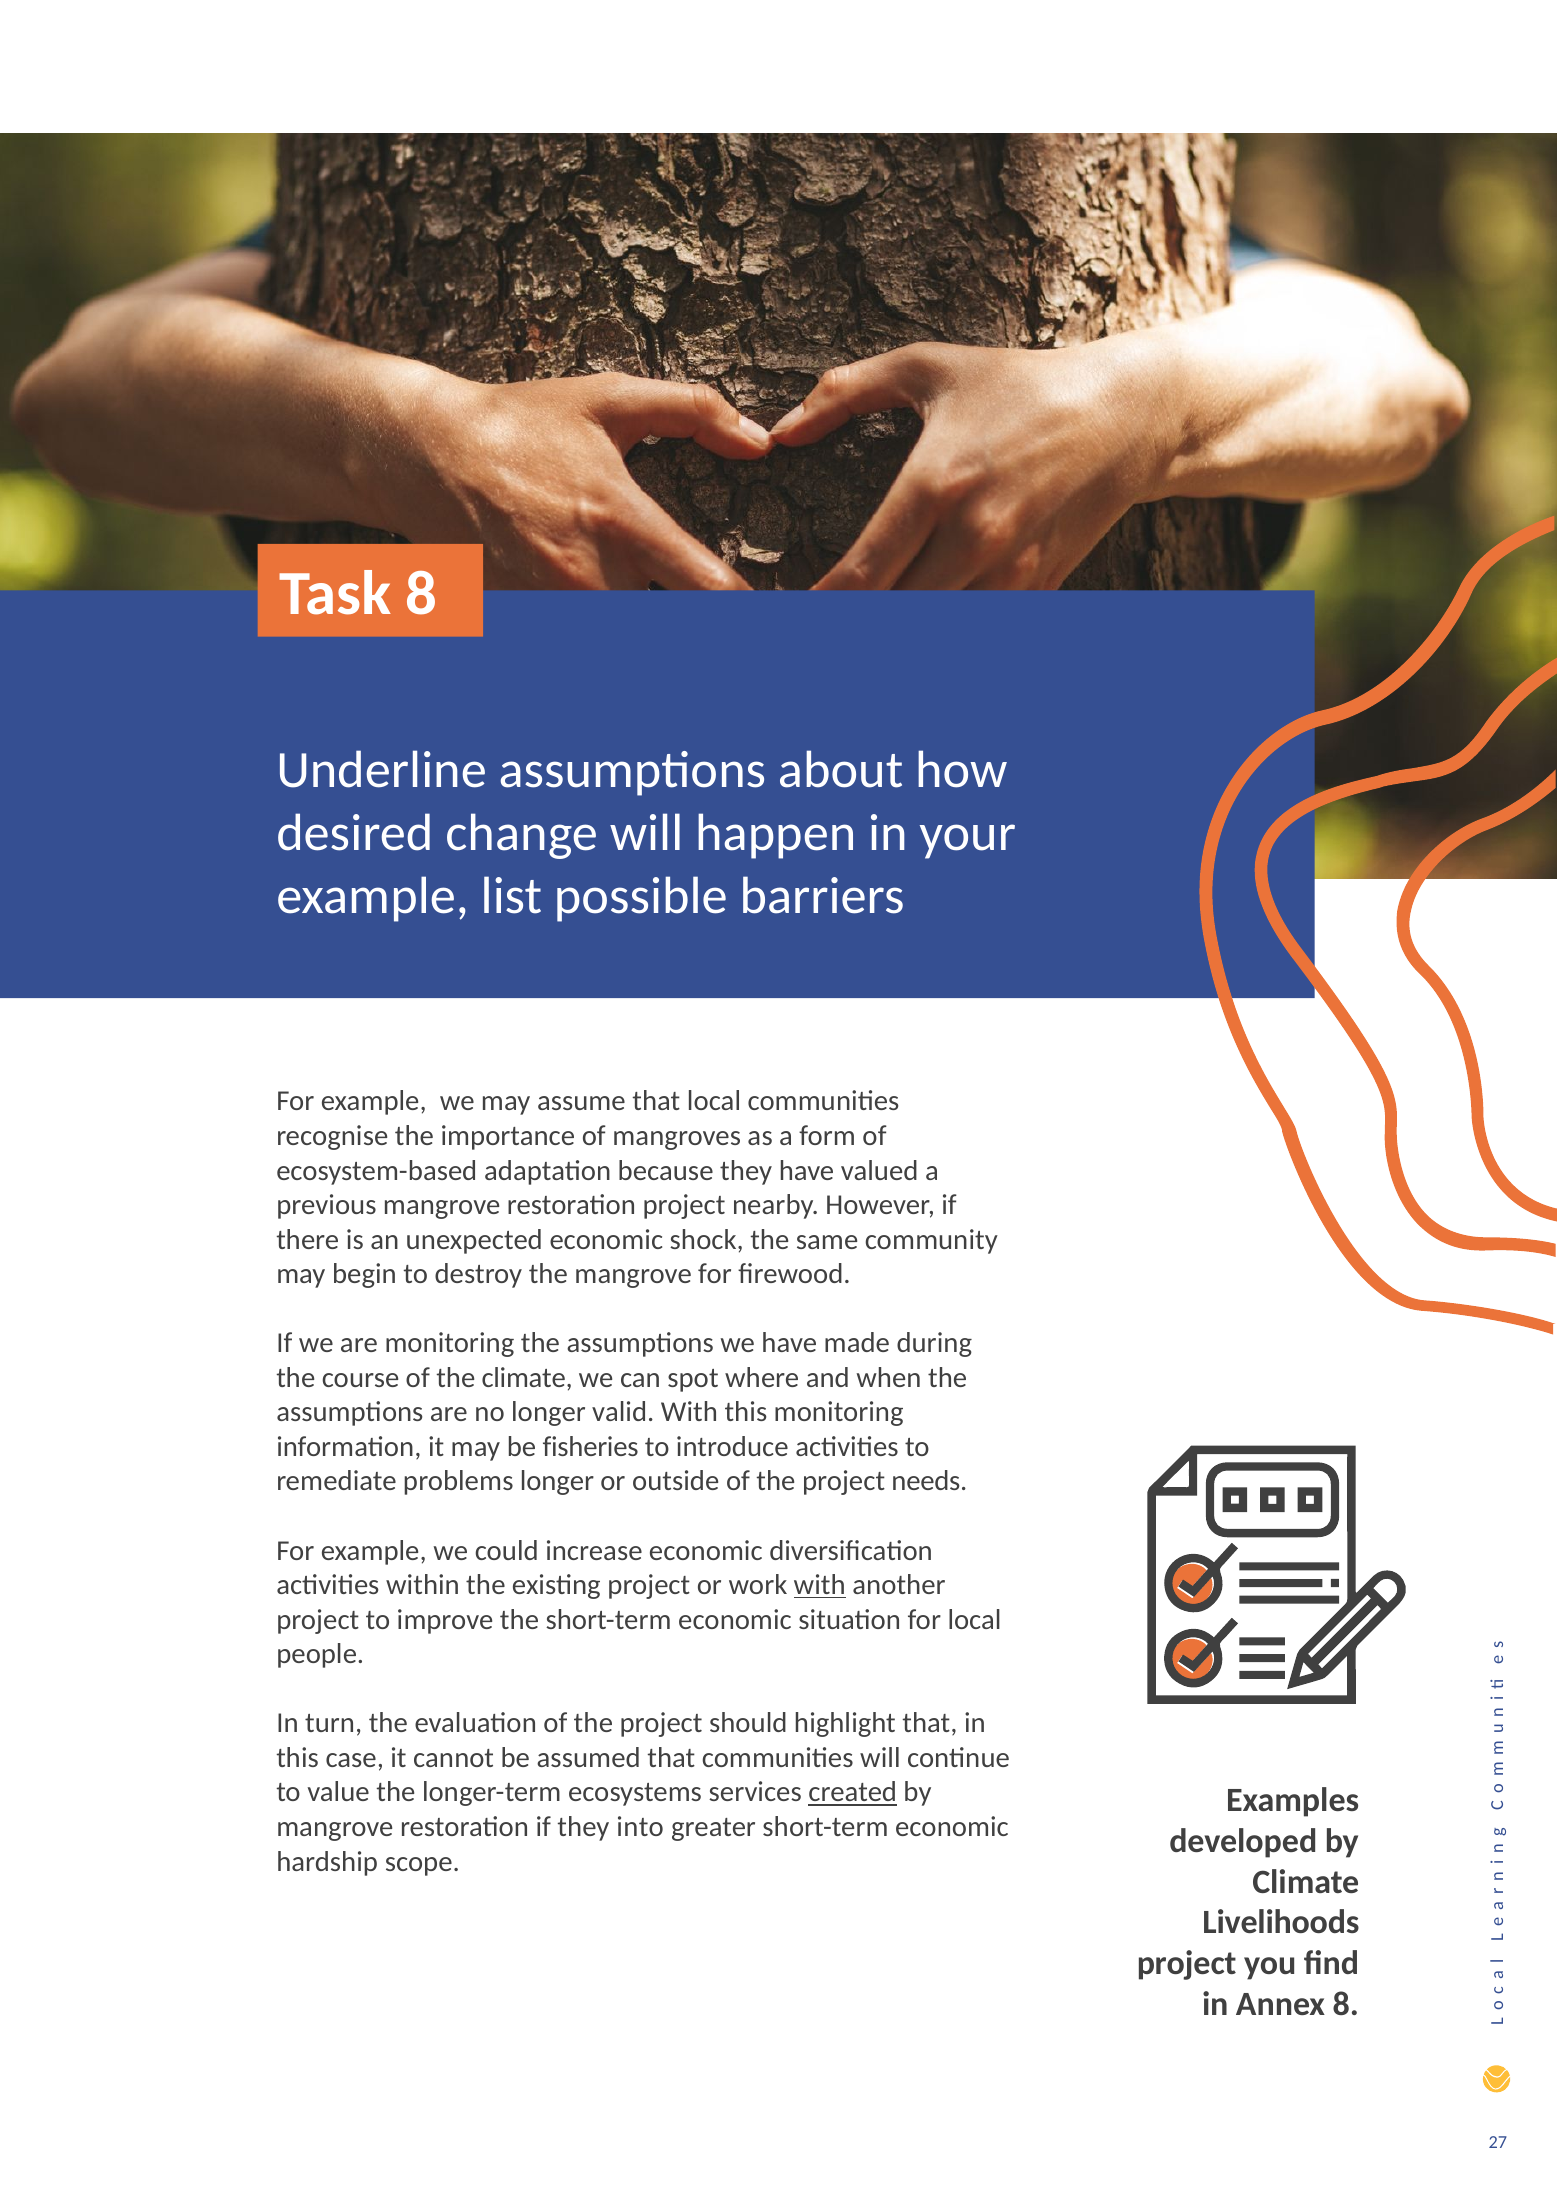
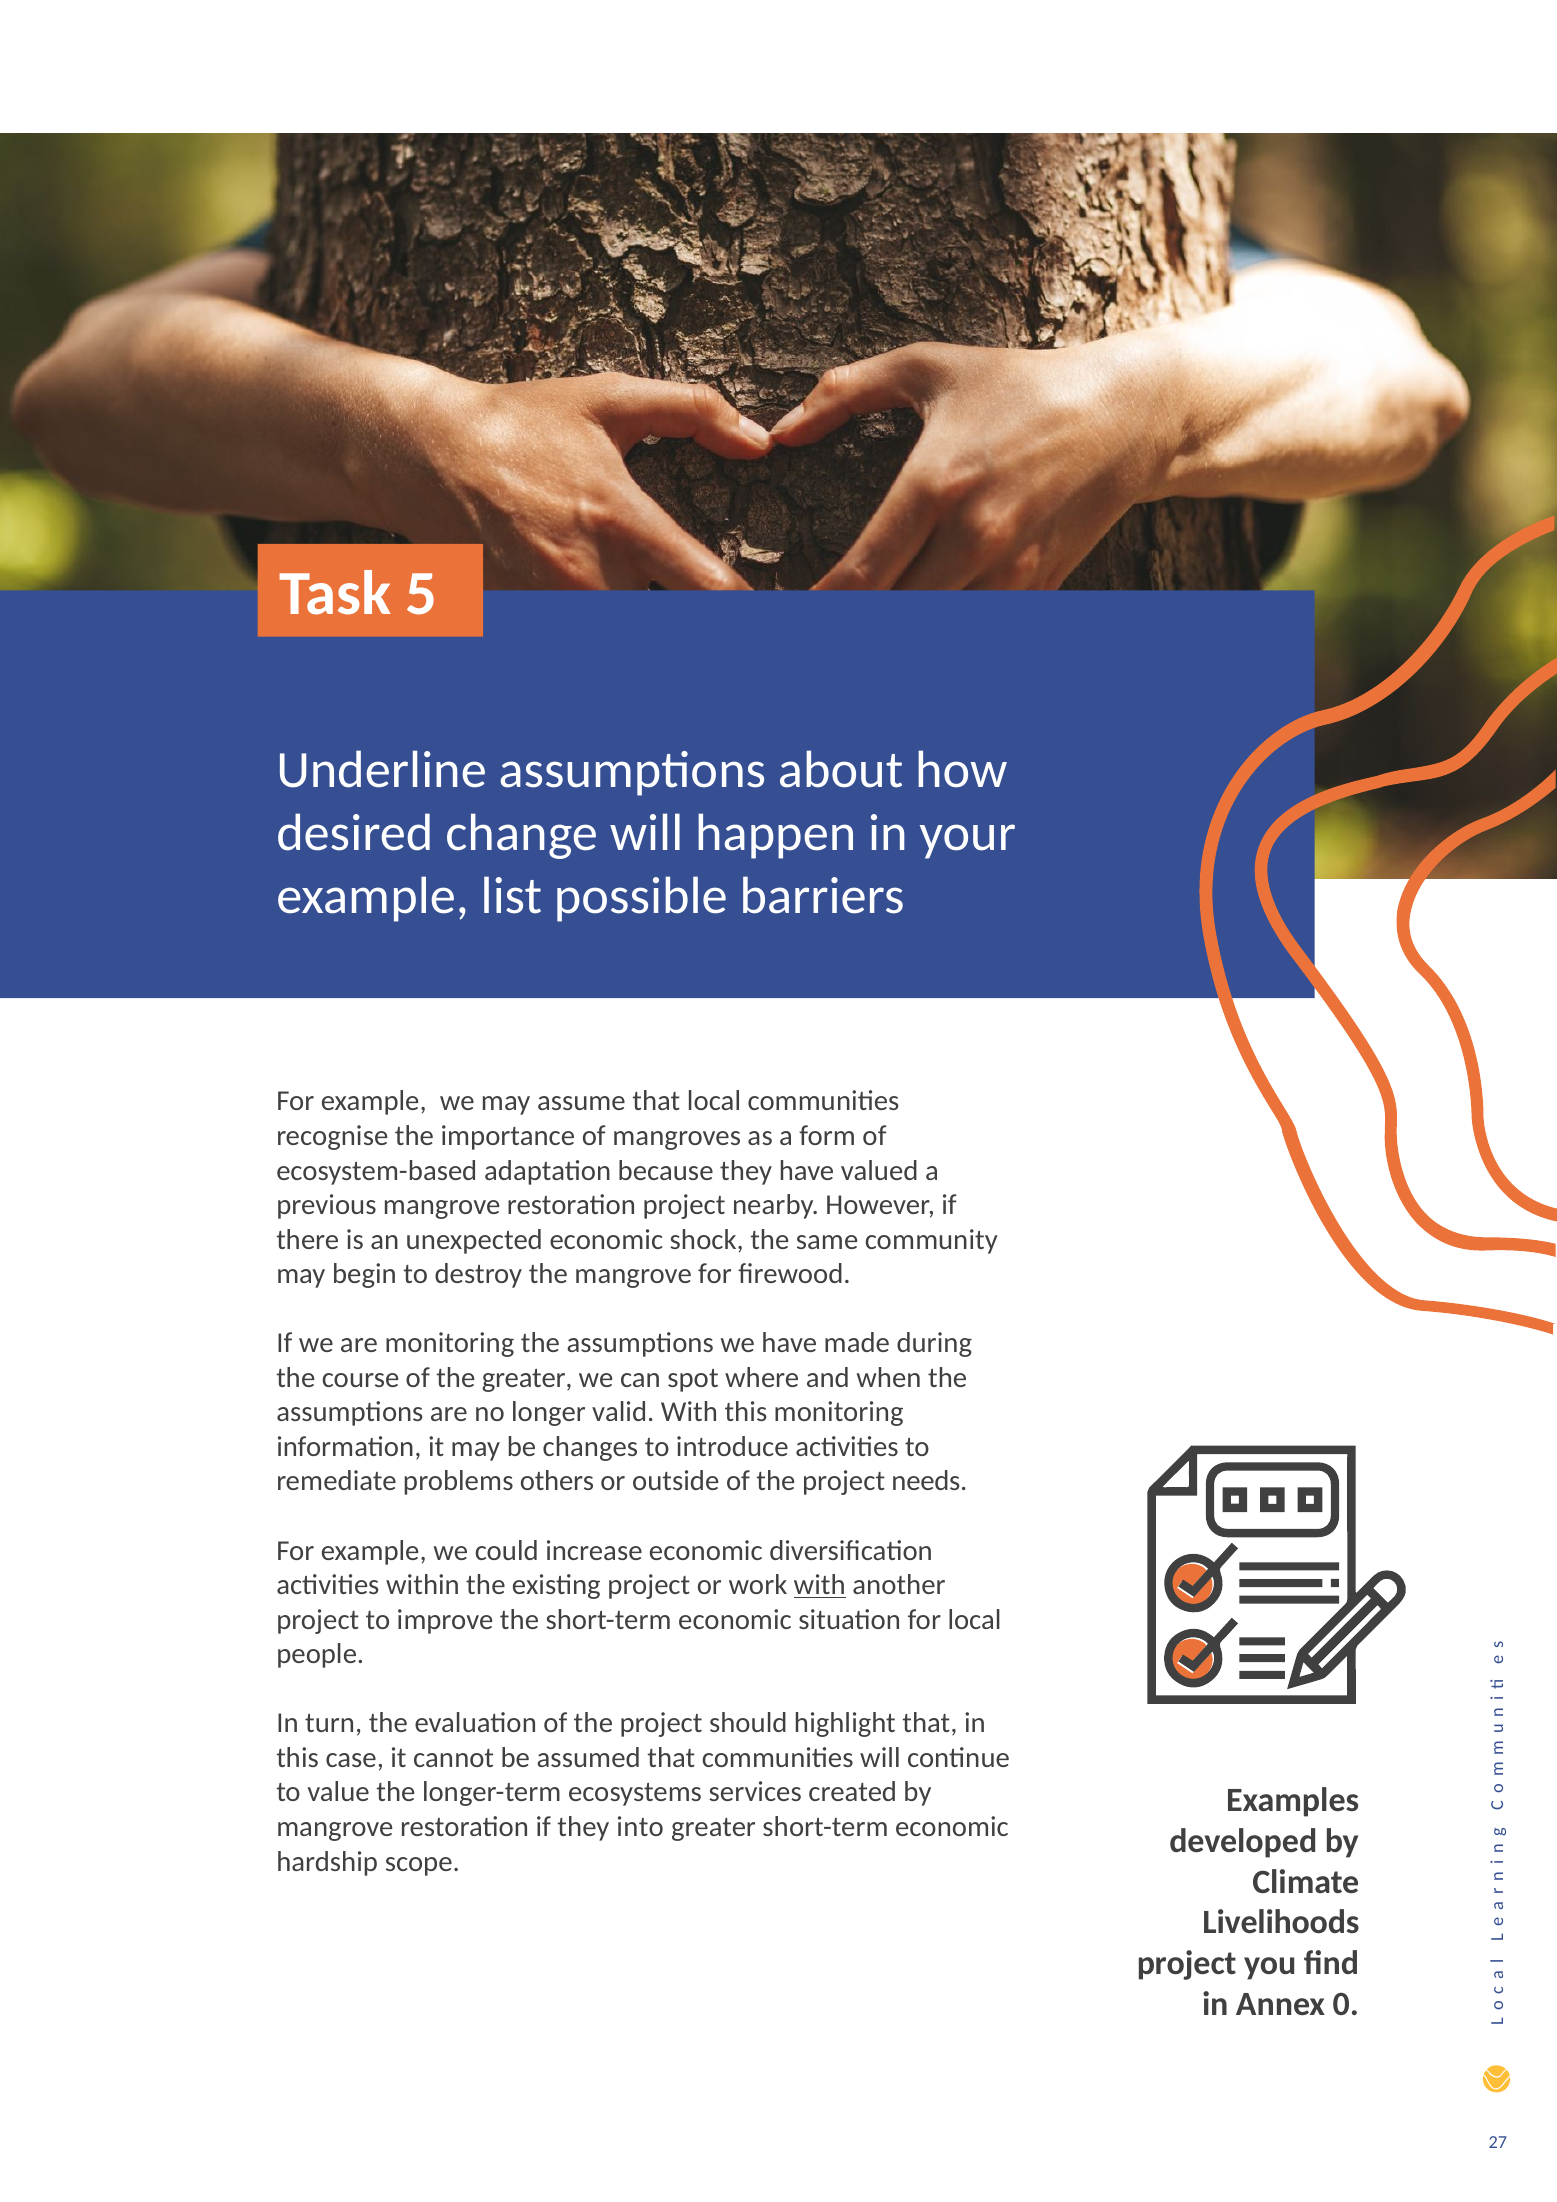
Task 8: 8 -> 5 (421, 594)
the climate: climate -> greater (527, 1378)
fisheries: fisheries -> changes (590, 1447)
problems longer: longer -> others (557, 1482)
created underline: present -> none (853, 1792)
Annex 8: 8 -> 0 (1346, 2004)
